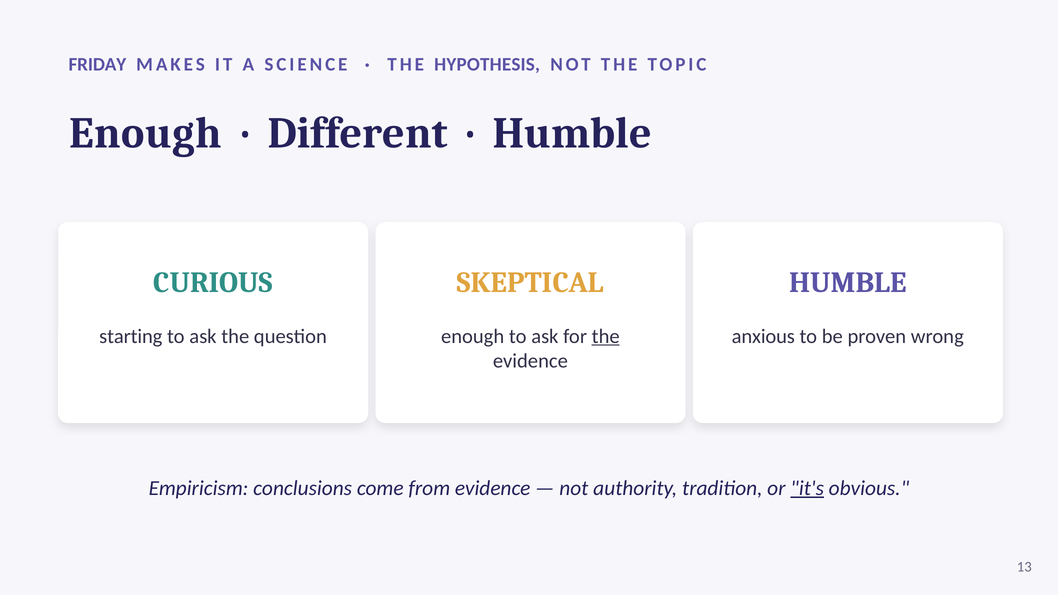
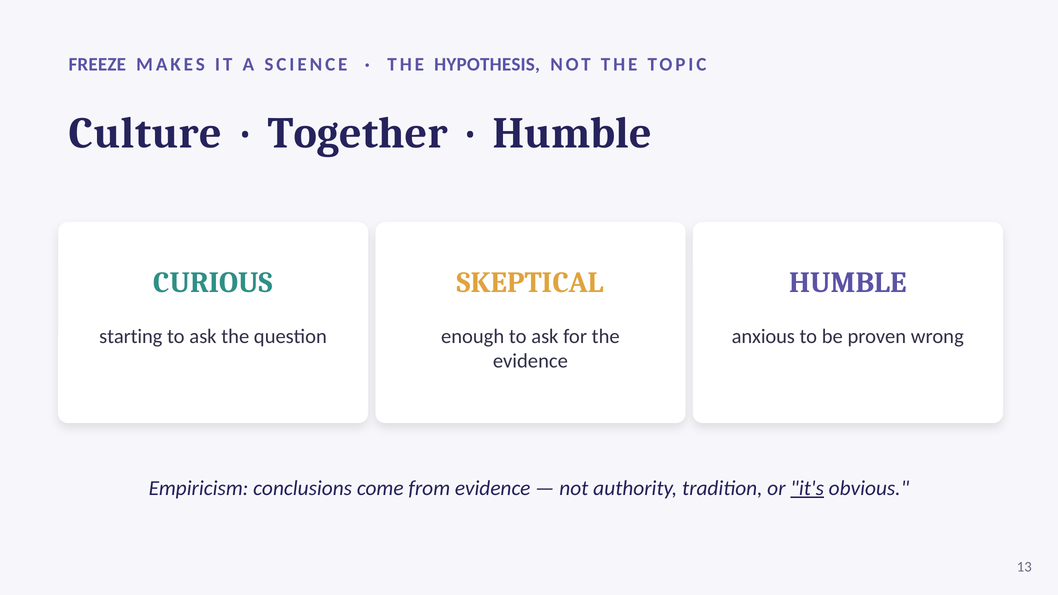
FRIDAY: FRIDAY -> FREEZE (97, 64)
Enough: Enough -> Culture (145, 133)
Different: Different -> Together (358, 133)
the underline: present -> none (606, 336)
